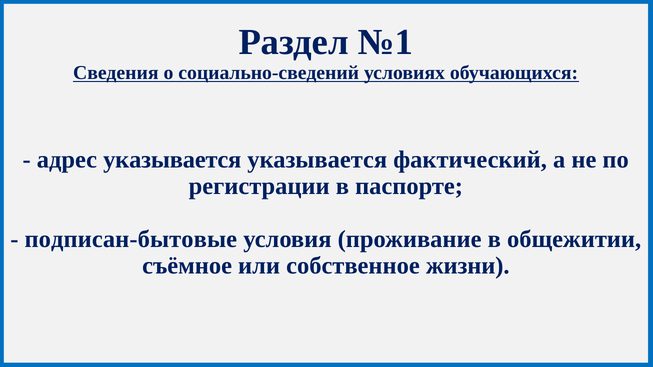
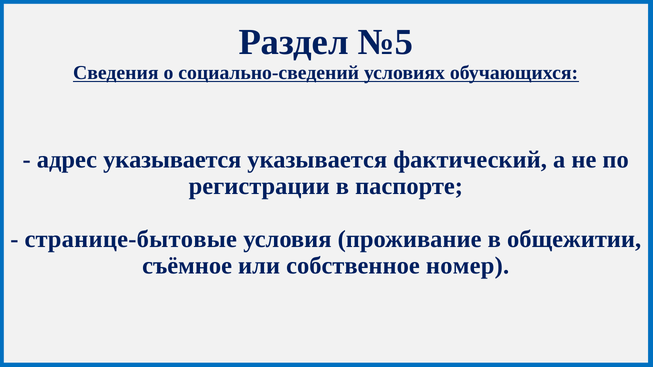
№1: №1 -> №5 (386, 42)
подписан-бытовые: подписан-бытовые -> странице-бытовые (131, 239)
жизни: жизни -> номер (468, 266)
